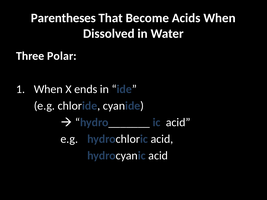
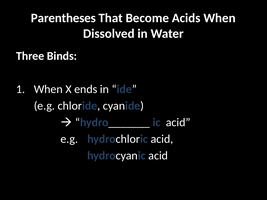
Polar: Polar -> Binds (62, 56)
